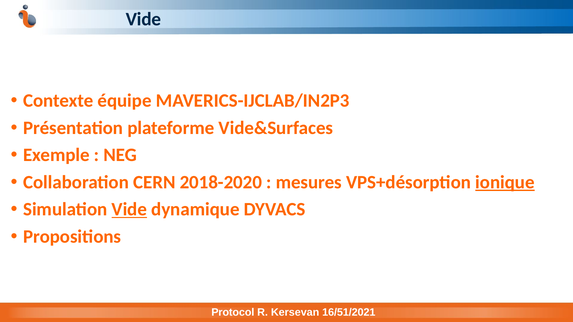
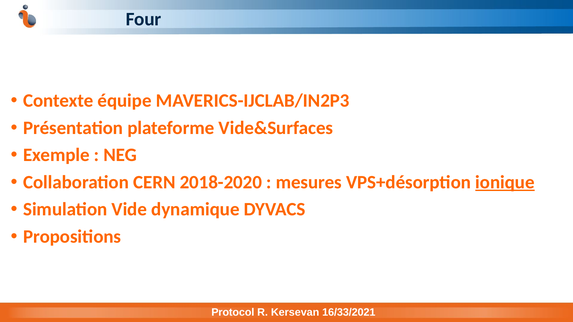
Vide: Vide -> Four (143, 19)
Vide underline: present -> none (129, 210)
16/51/2021: 16/51/2021 -> 16/33/2021 (349, 313)
